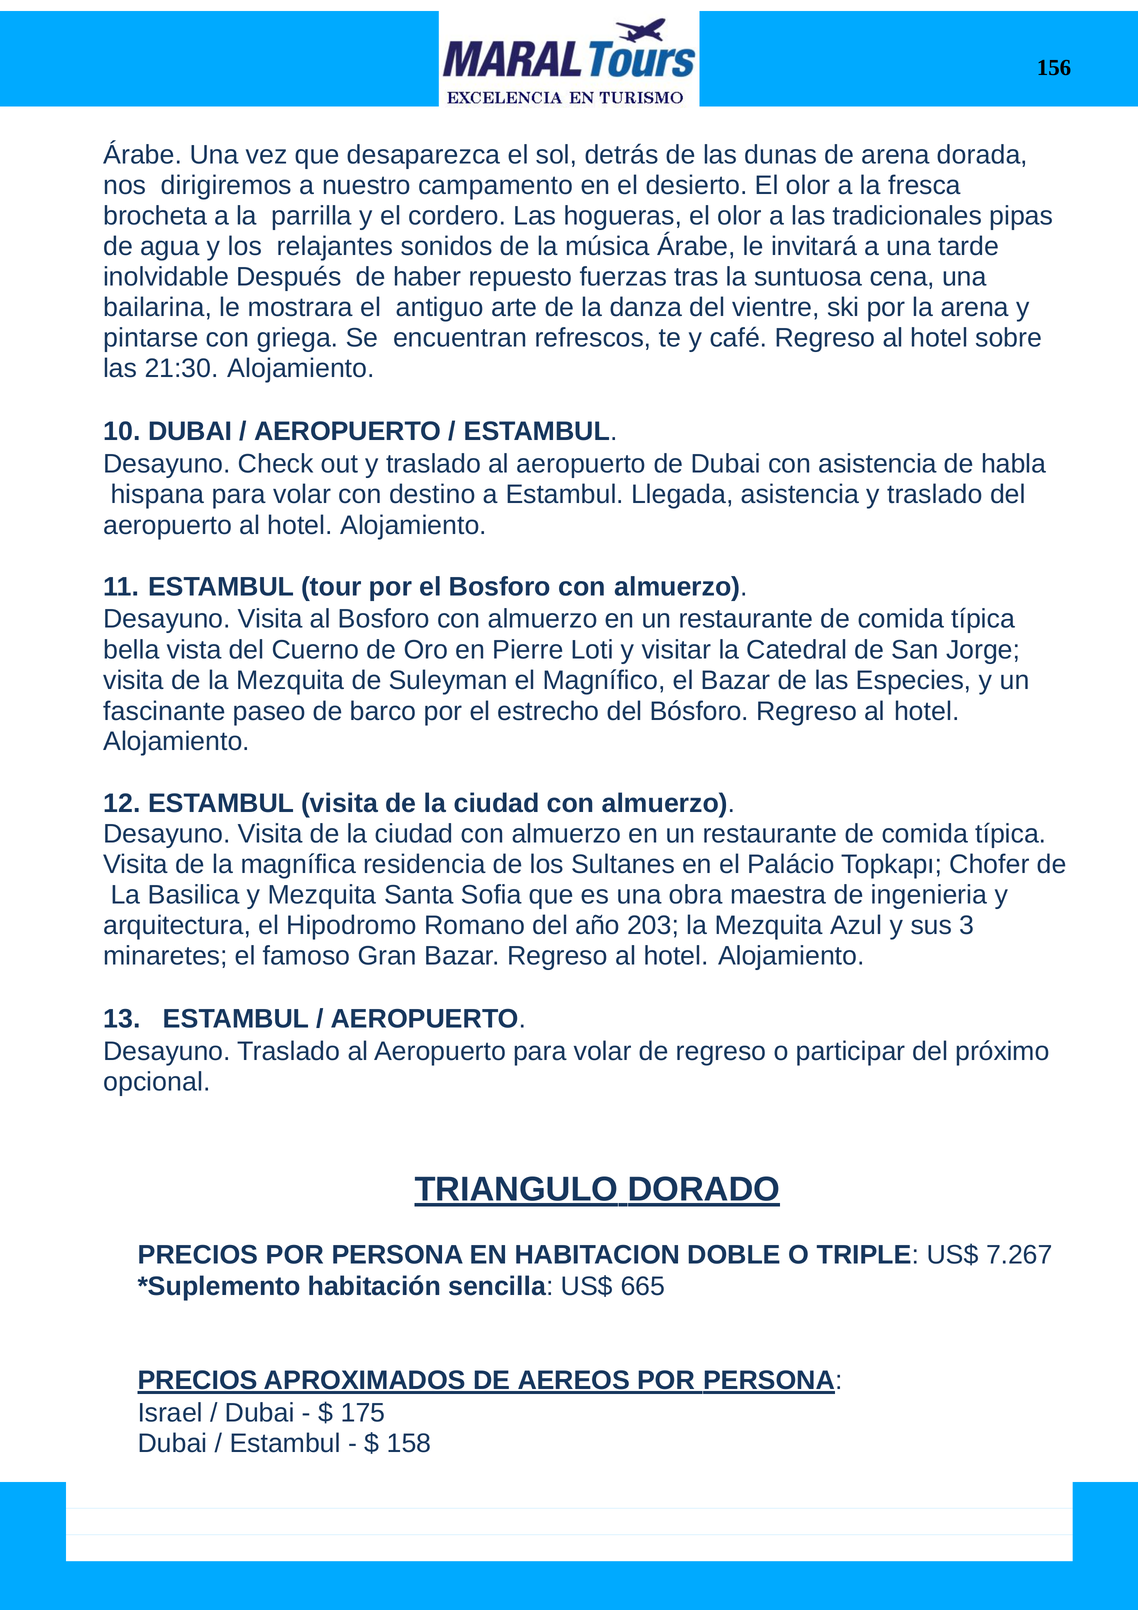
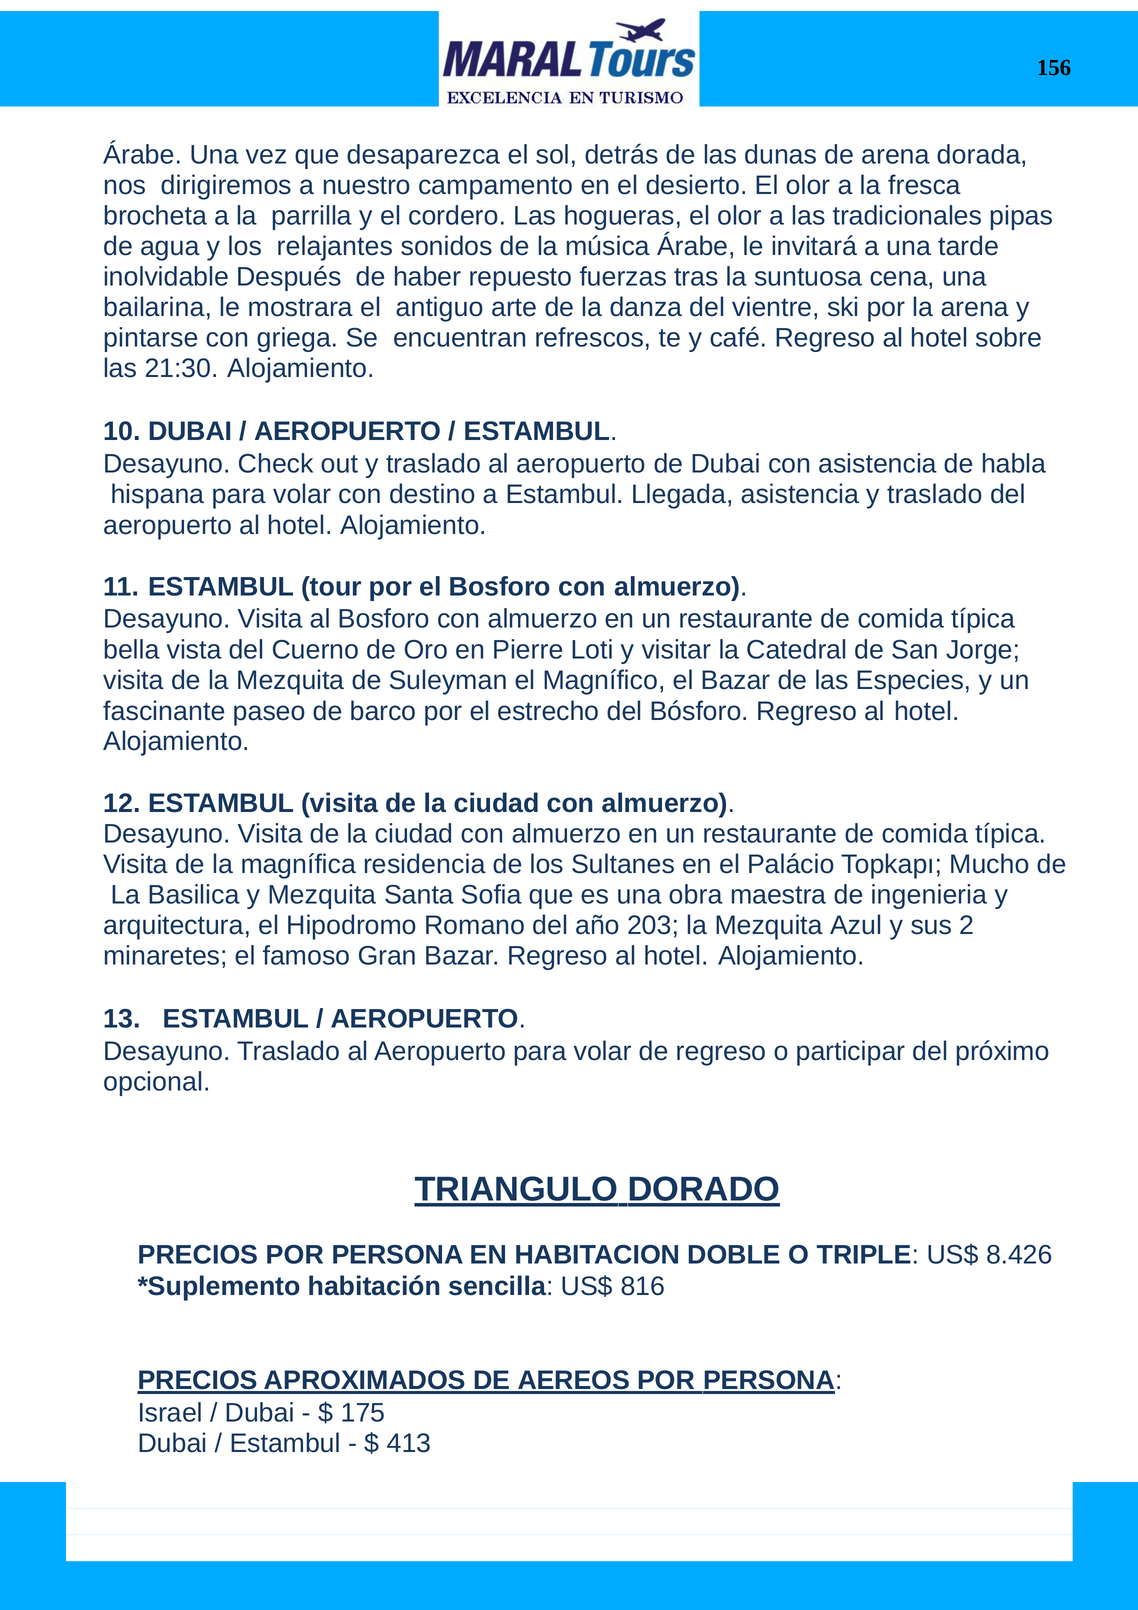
Chofer: Chofer -> Mucho (989, 865)
3: 3 -> 2 (967, 926)
7.267: 7.267 -> 8.426 (1019, 1255)
665: 665 -> 816 (643, 1287)
158: 158 -> 413 (409, 1444)
